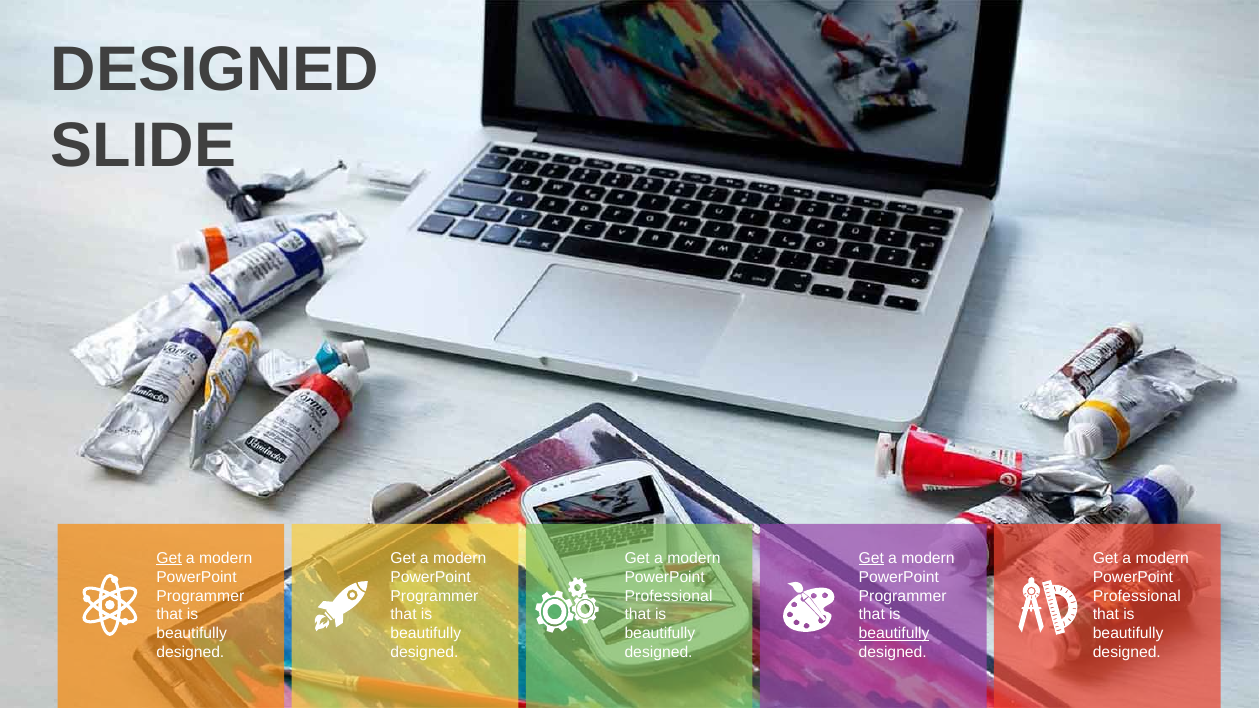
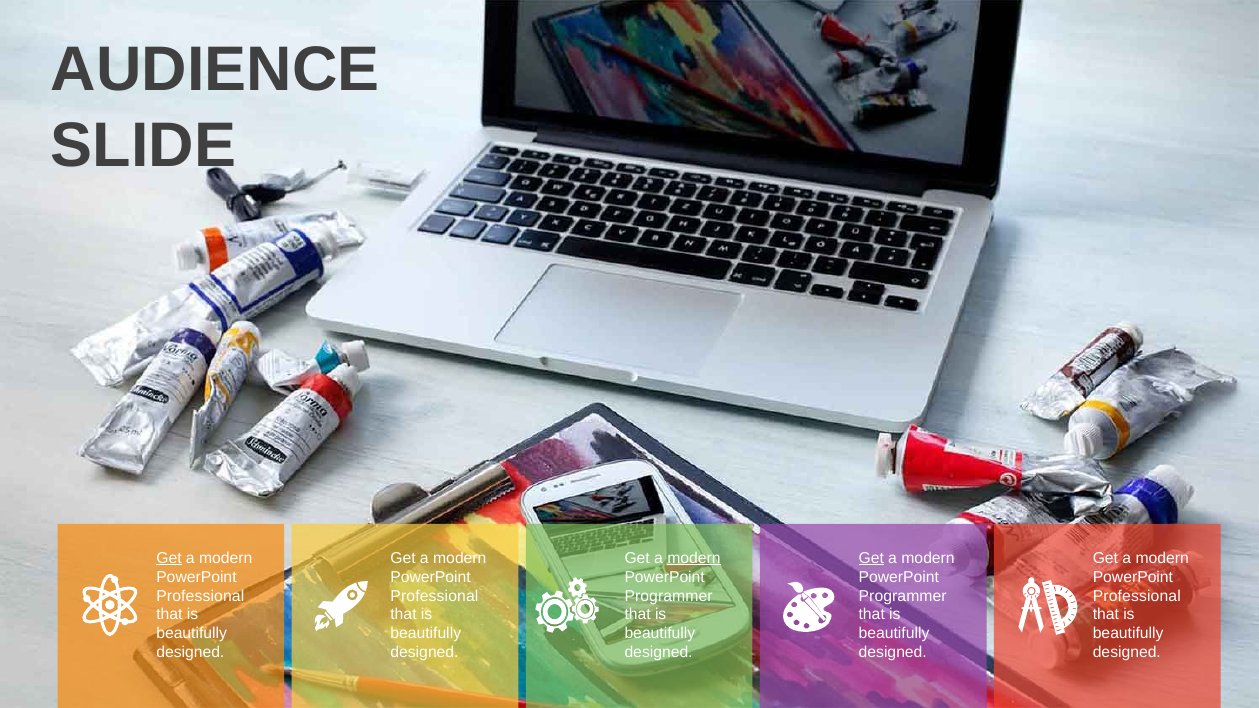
DESIGNED: DESIGNED -> AUDIENCE (215, 70)
modern underline: none -> present (694, 558)
Programmer: Programmer -> Professional (200, 596)
Programmer: Programmer -> Professional (434, 596)
Professional: Professional -> Programmer (669, 596)
beautifully underline: present -> none (894, 634)
